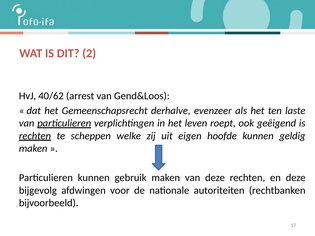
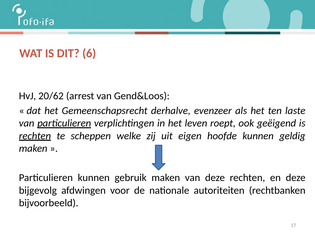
2: 2 -> 6 (89, 53)
40/62: 40/62 -> 20/62 (51, 96)
